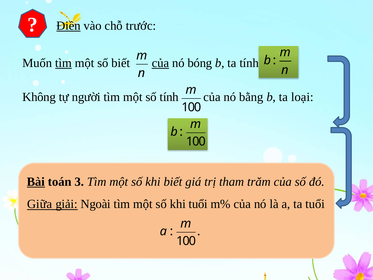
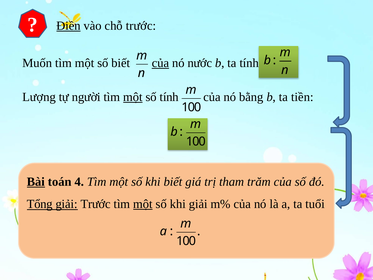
tìm underline: present -> none (63, 63)
bóng: bóng -> nước (200, 63)
Không: Không -> Lượng (39, 97)
một underline: none -> present (133, 97)
loại: loại -> tiền (302, 97)
3: 3 -> 4 (79, 182)
Giữa: Giữa -> Tổng (40, 204)
giải Ngoài: Ngoài -> Trước (96, 204)
một underline: none -> present (143, 204)
khi tuổi: tuổi -> giải (198, 204)
